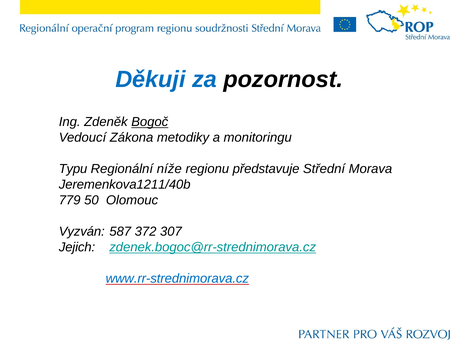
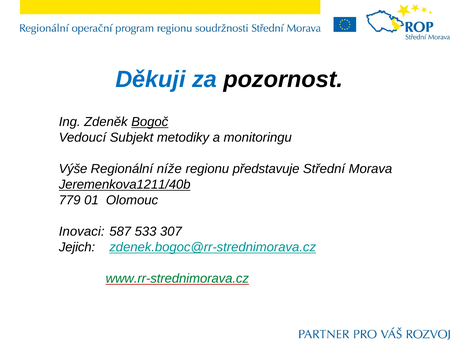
Zákona: Zákona -> Subjekt (132, 138)
Typu: Typu -> Výše (73, 169)
Jeremenkova1211/40b underline: none -> present (125, 184)
50: 50 -> 01 (91, 200)
Vyzván: Vyzván -> Inovaci (82, 231)
372: 372 -> 533 (146, 231)
www.rr-strednimorava.cz colour: blue -> green (177, 278)
